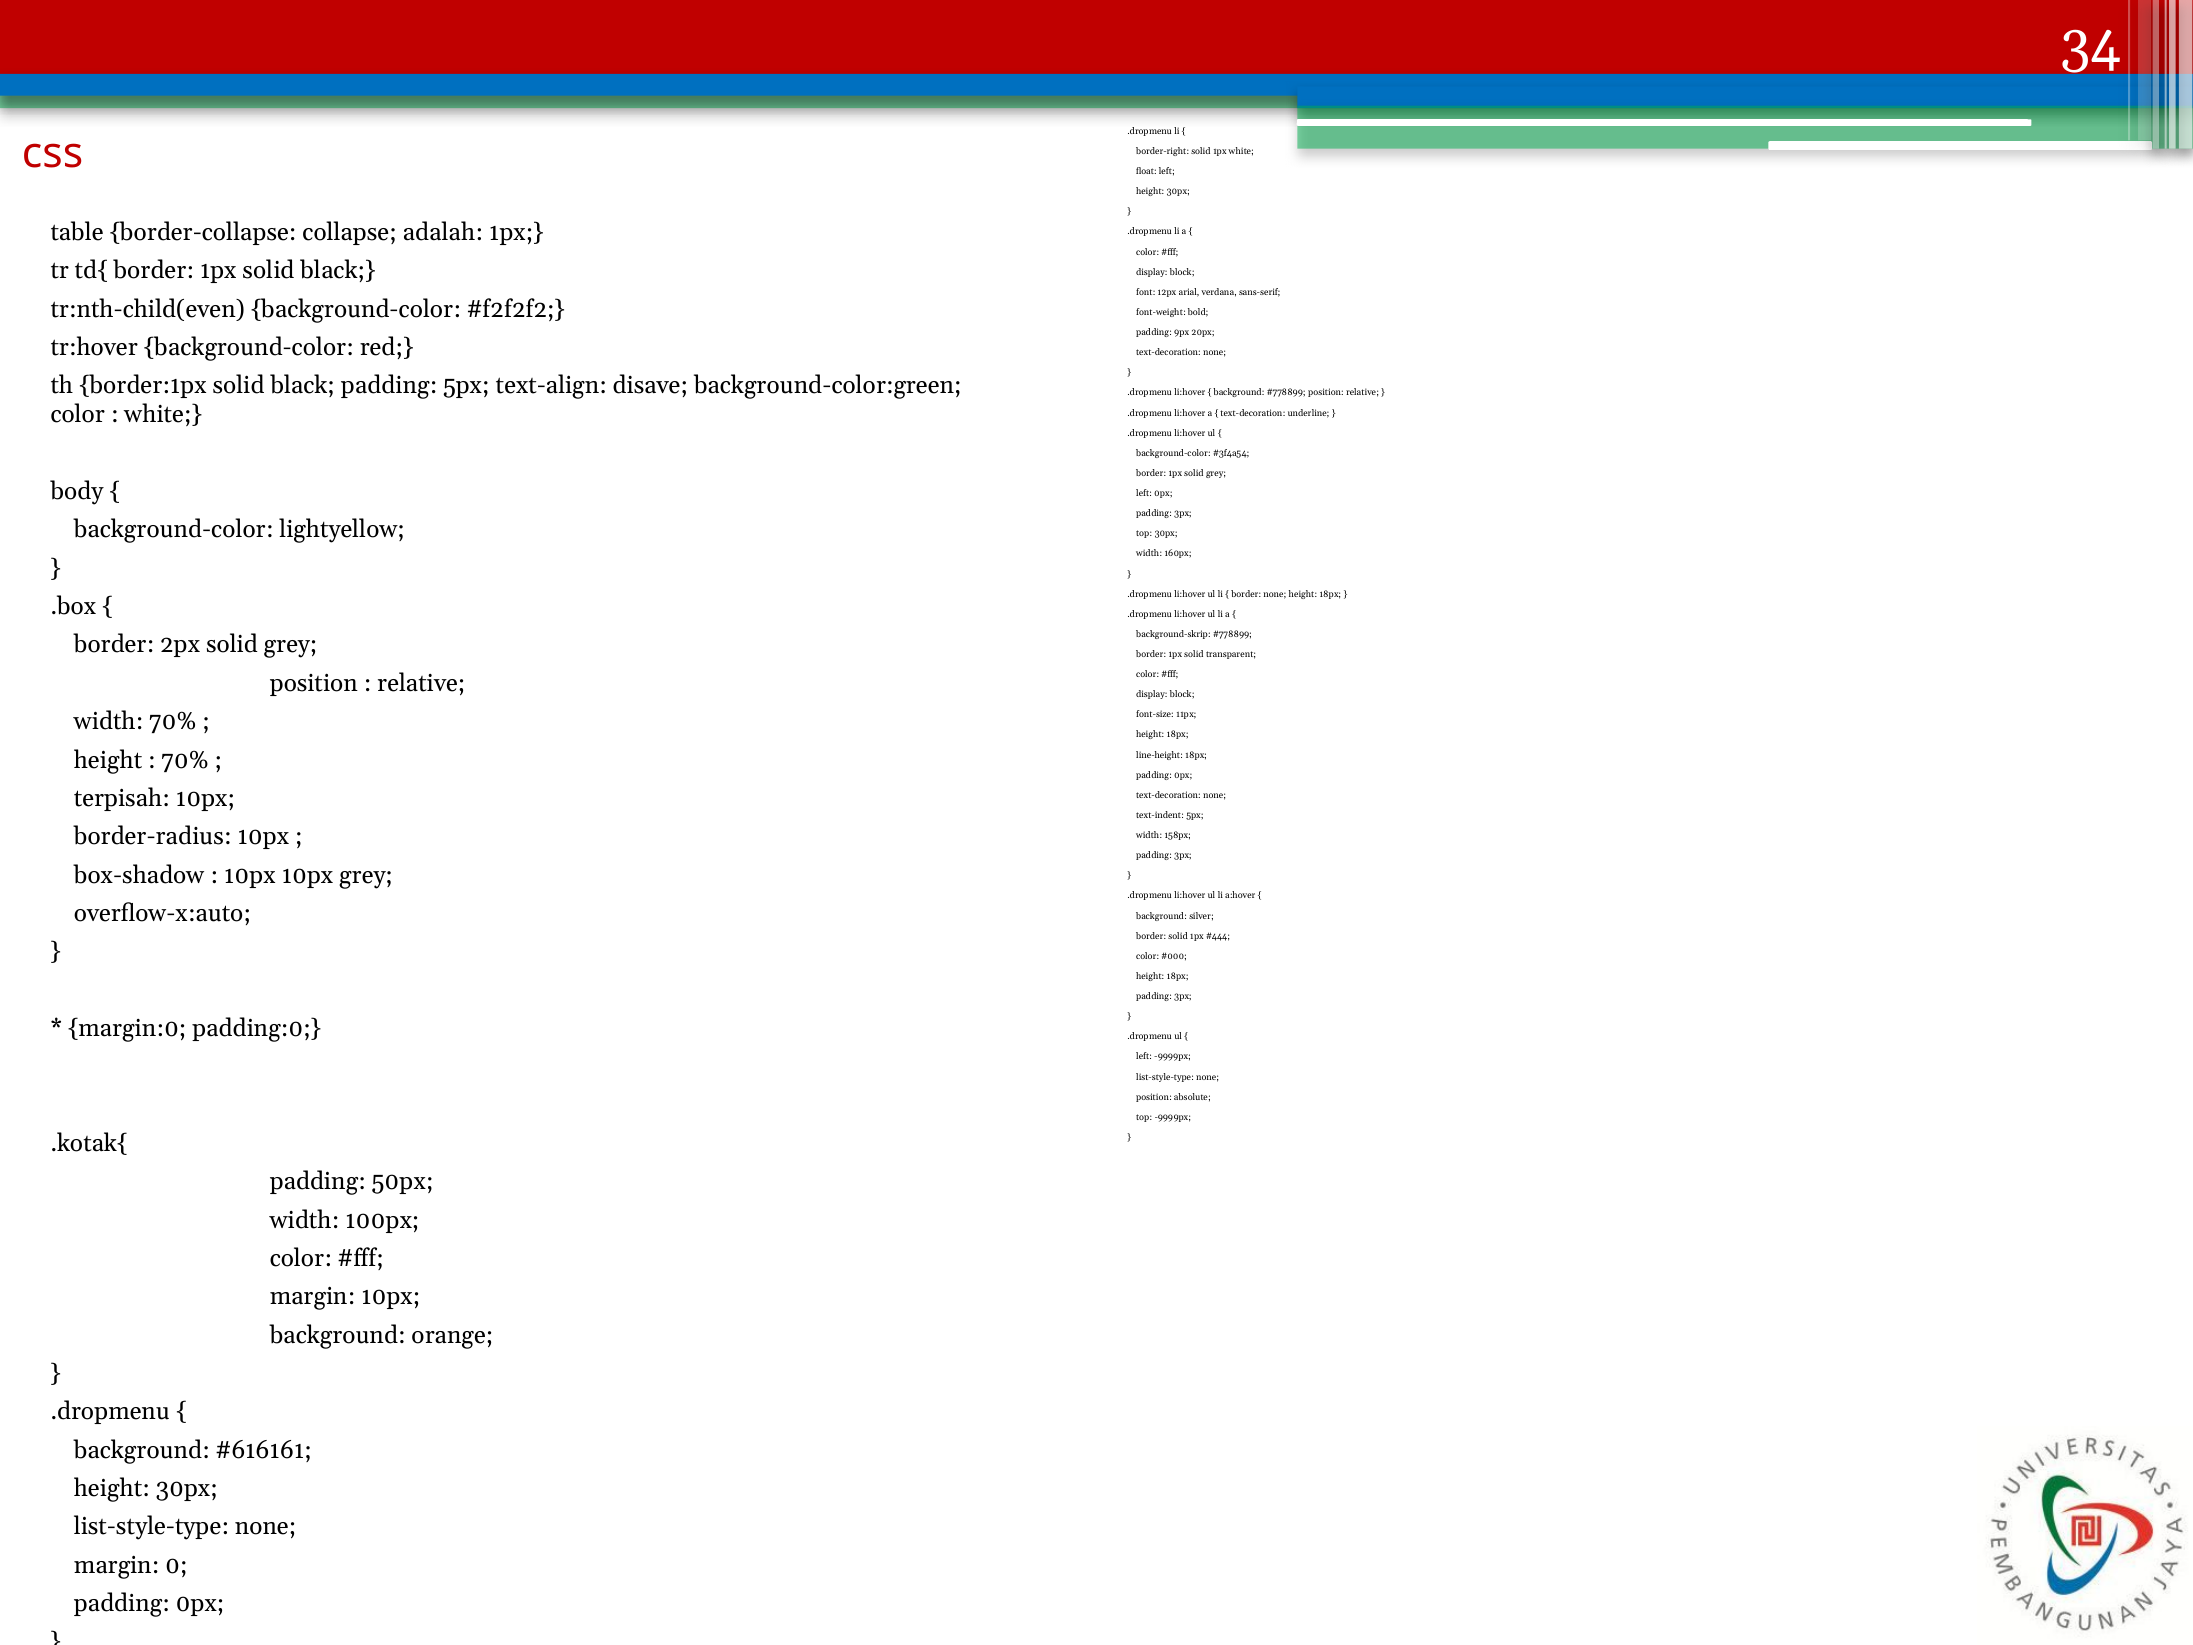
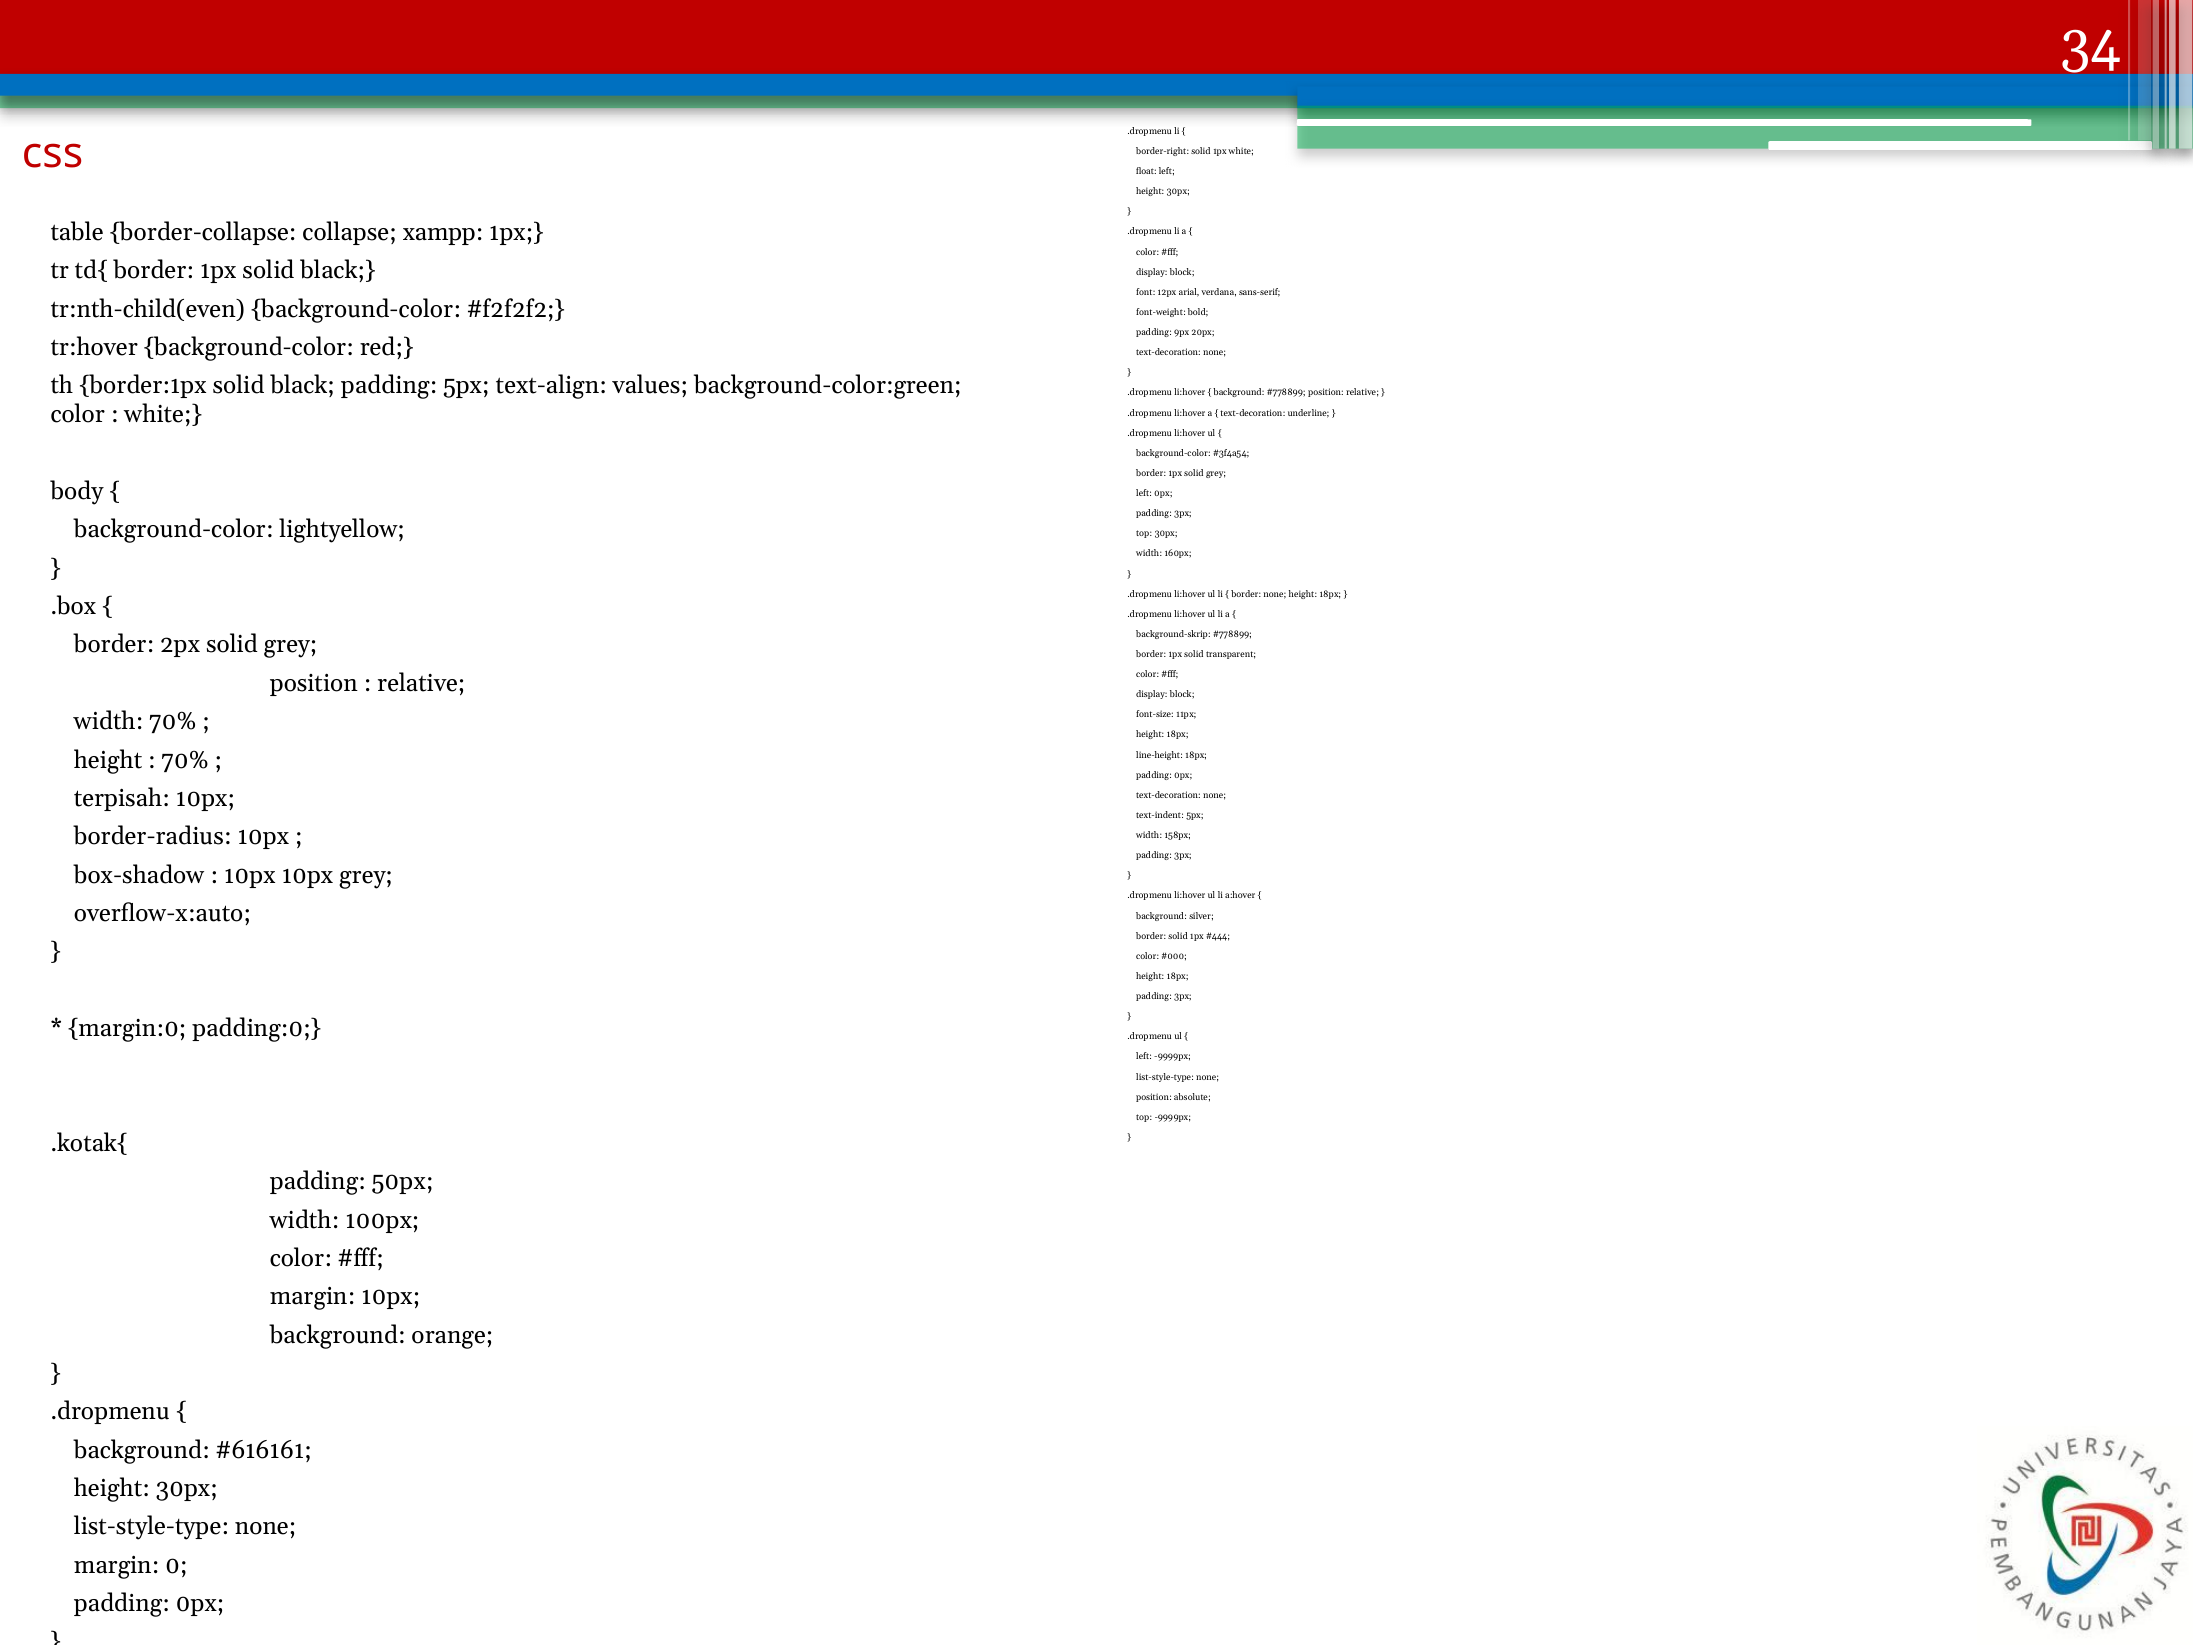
adalah: adalah -> xampp (443, 232)
disave: disave -> values (650, 386)
